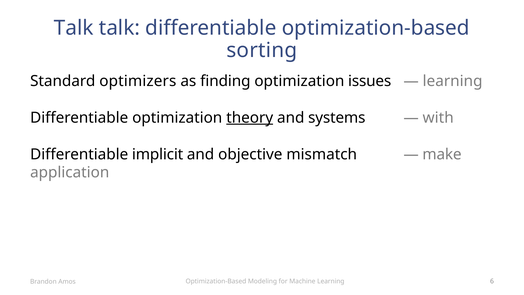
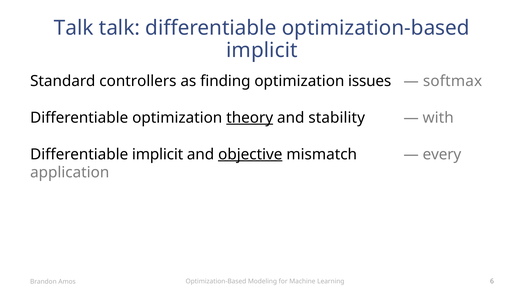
sorting: sorting -> implicit (262, 50)
optimizers: optimizers -> controllers (138, 81)
learning: learning -> softmax (453, 81)
systems: systems -> stability (337, 118)
objective underline: none -> present (250, 154)
make: make -> every (442, 154)
